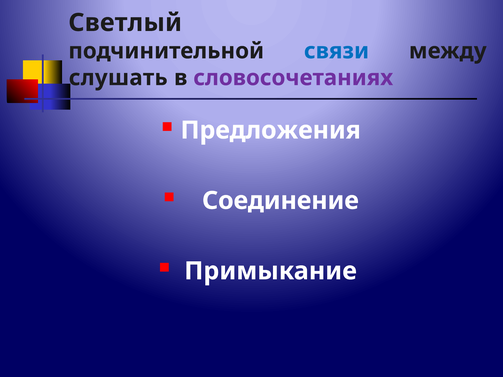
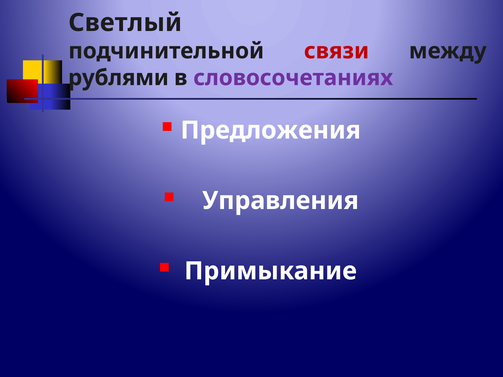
связи colour: blue -> red (336, 51)
слушать: слушать -> рублями (118, 78)
Соединение: Соединение -> Управления (280, 201)
